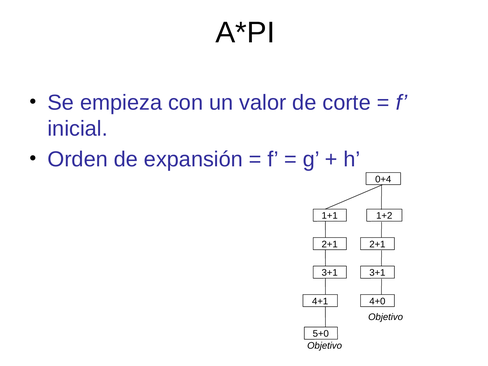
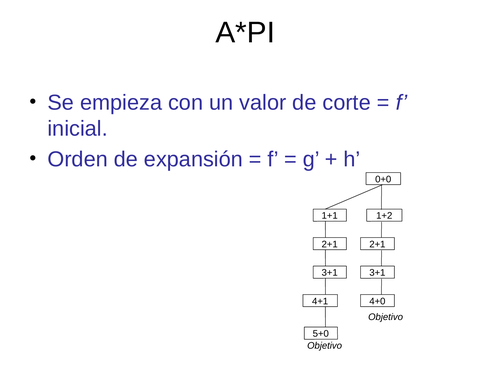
0+4: 0+4 -> 0+0 (383, 179)
